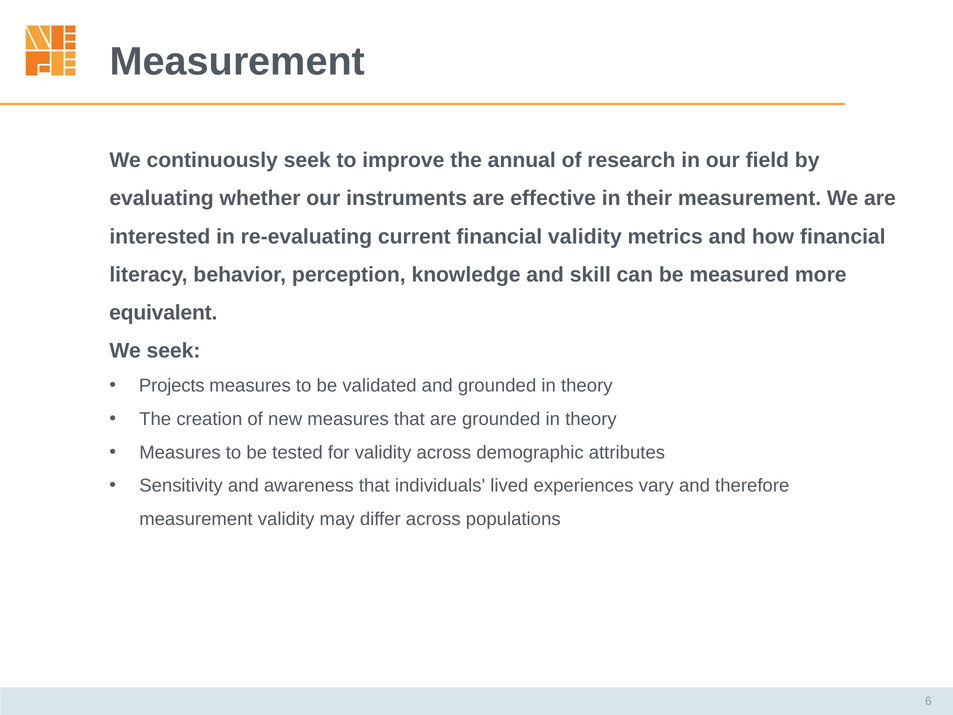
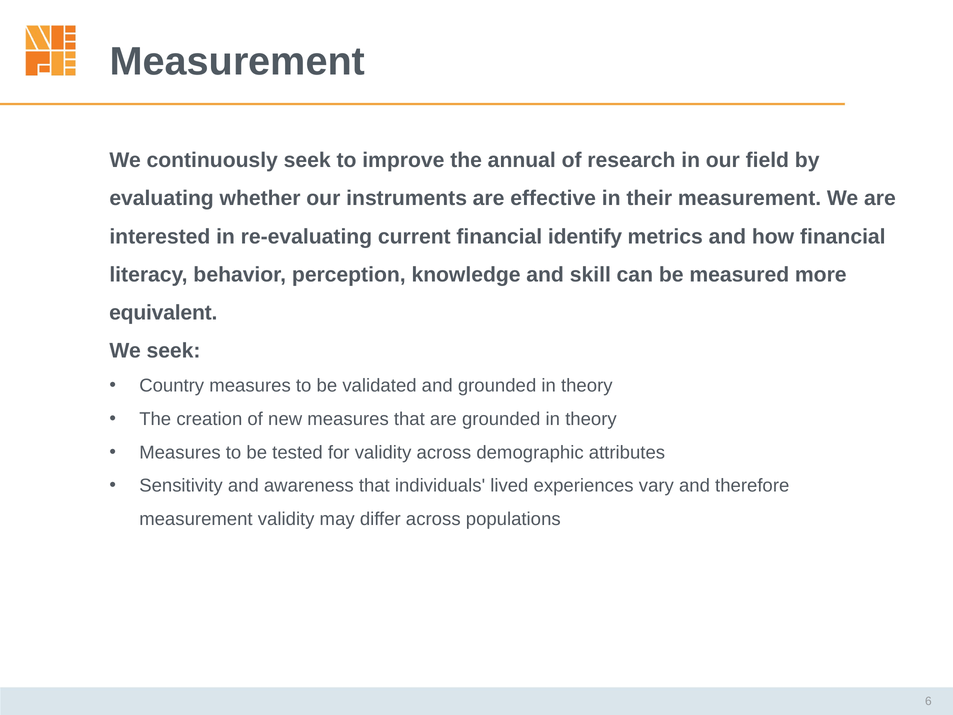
financial validity: validity -> identify (585, 237)
Projects: Projects -> Country (172, 386)
